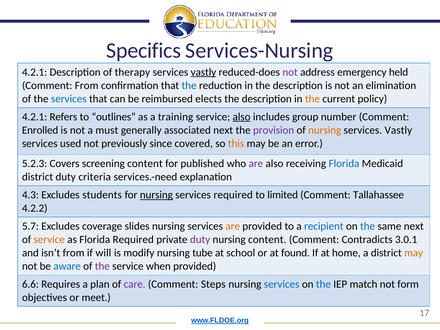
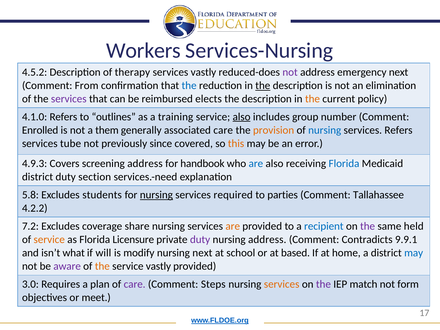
Specifics: Specifics -> Workers (144, 51)
4.2.1: 4.2.1 -> 4.5.2 (35, 72)
vastly underline: present -> none (203, 72)
emergency held: held -> next (399, 72)
the underline: none -> present (263, 85)
services colour: blue -> purple (69, 99)
4.2.1: 4.2.1 -> 4.1.0 (35, 117)
must: must -> them (107, 130)
associated next: next -> care (223, 130)
provision colour: purple -> orange (274, 130)
nursing colour: orange -> blue (325, 130)
Vastly: Vastly -> Refers (398, 130)
used: used -> tube (71, 144)
5.2.3: 5.2.3 -> 4.9.3 (35, 164)
screening content: content -> address (145, 164)
published: published -> handbook (202, 164)
are colour: purple -> blue (256, 164)
criteria: criteria -> section (95, 177)
4.3: 4.3 -> 5.8 (30, 195)
limited: limited -> parties (283, 195)
5.7: 5.7 -> 7.2 (30, 226)
slides: slides -> share (137, 226)
the colour: blue -> purple (368, 226)
same next: next -> held (414, 226)
Florida Required: Required -> Licensure (133, 239)
nursing content: content -> address (267, 239)
3.0.1: 3.0.1 -> 9.9.1 (406, 239)
isn’t from: from -> what (74, 253)
nursing tube: tube -> next (202, 253)
found: found -> based (295, 253)
may colour: orange -> blue (414, 253)
aware colour: blue -> purple (67, 266)
the colour: purple -> orange (102, 266)
service when: when -> vastly (158, 266)
6.6: 6.6 -> 3.0 (30, 284)
services colour: blue -> orange (282, 284)
the colour: blue -> purple (323, 284)
